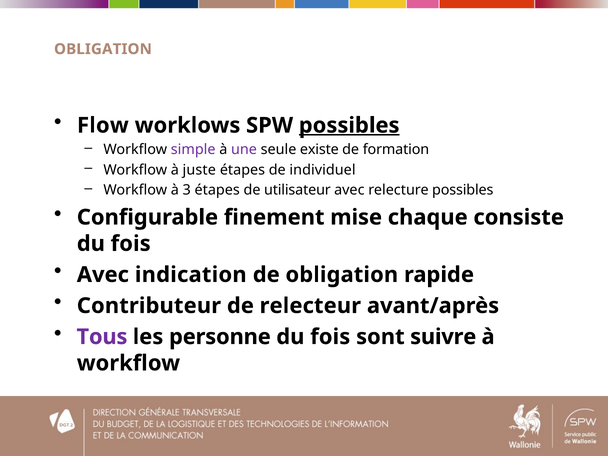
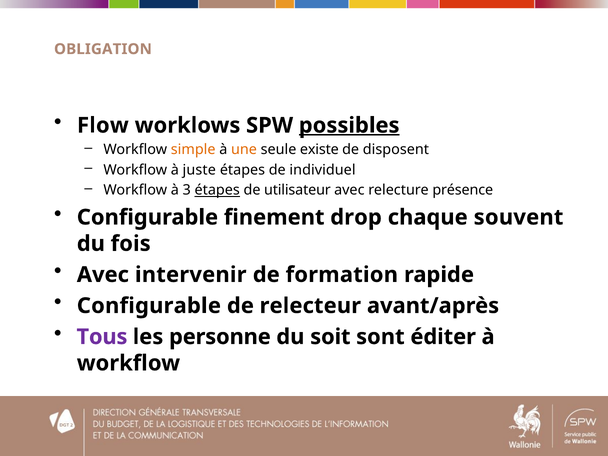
simple colour: purple -> orange (193, 150)
une colour: purple -> orange (244, 150)
formation: formation -> disposent (396, 150)
étapes underline: none -> present (217, 190)
relecture possibles: possibles -> présence (463, 190)
mise: mise -> drop (356, 217)
consiste: consiste -> souvent (519, 217)
indication: indication -> intervenir (191, 275)
de obligation: obligation -> formation (342, 275)
Contributeur: Contributeur -> Configurable (149, 306)
fois: fois -> soit (330, 337)
suivre: suivre -> éditer (443, 337)
